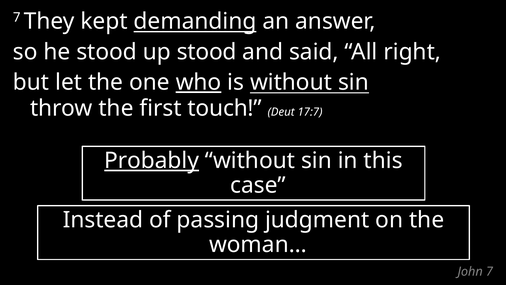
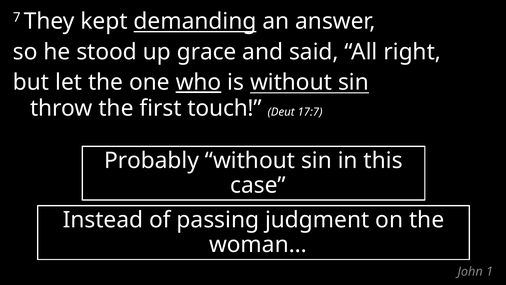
up stood: stood -> grace (207, 52)
Probably underline: present -> none (152, 160)
John 7: 7 -> 1 (490, 271)
